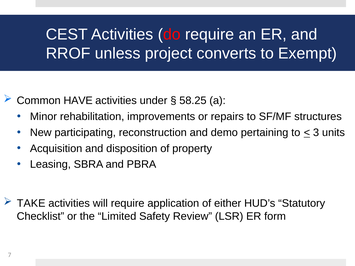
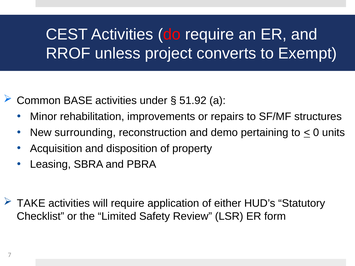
HAVE: HAVE -> BASE (78, 101)
58.25: 58.25 -> 51.92 (193, 101)
participating: participating -> surrounding (85, 133)
3: 3 -> 0 (316, 133)
